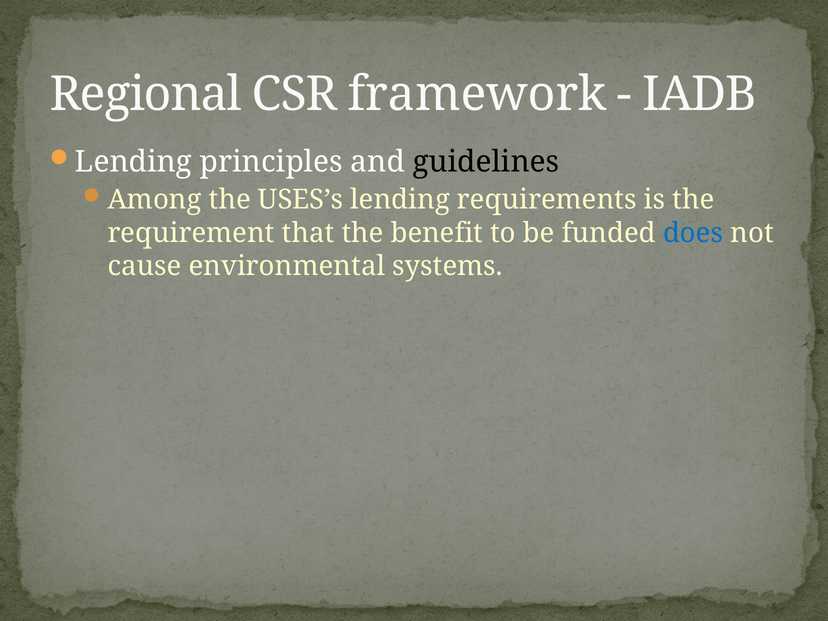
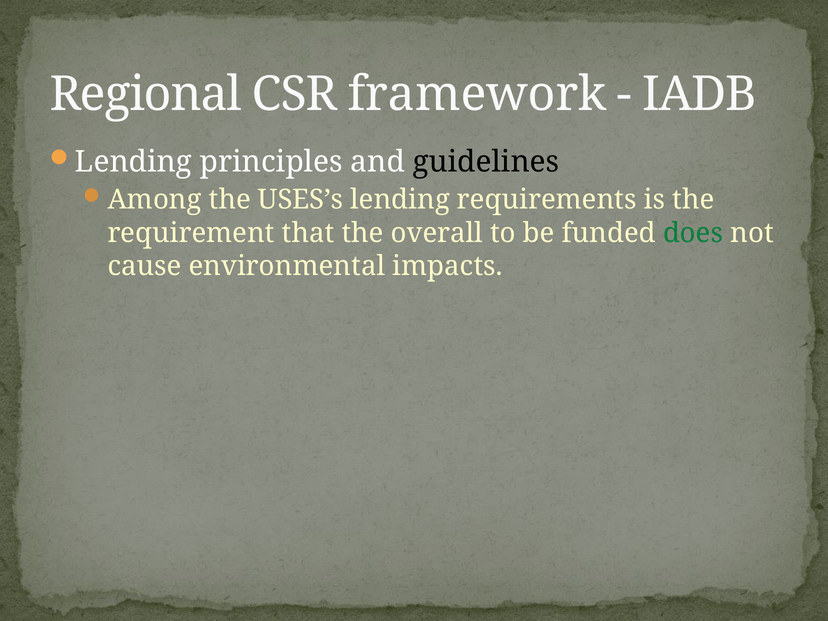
benefit: benefit -> overall (437, 233)
does colour: blue -> green (693, 233)
systems: systems -> impacts (448, 266)
